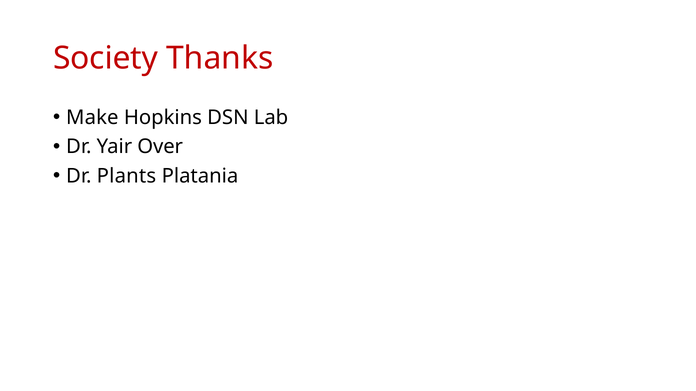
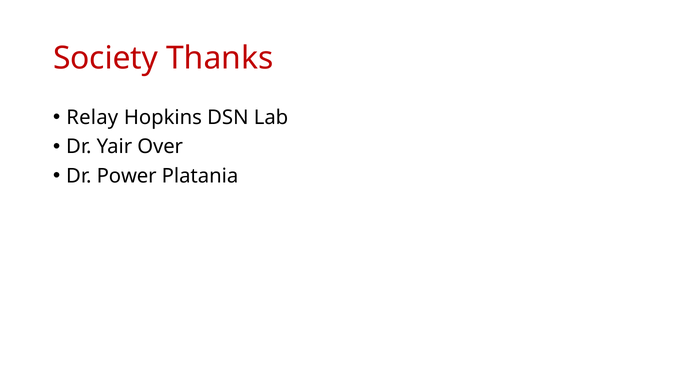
Make: Make -> Relay (92, 118)
Plants: Plants -> Power (127, 176)
